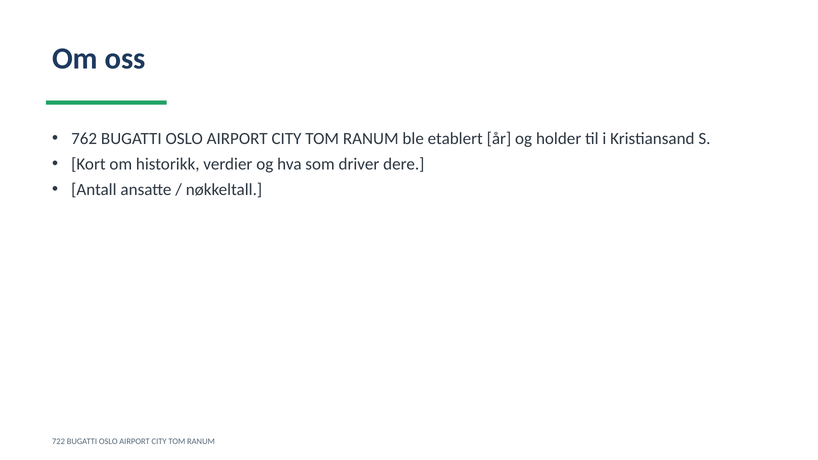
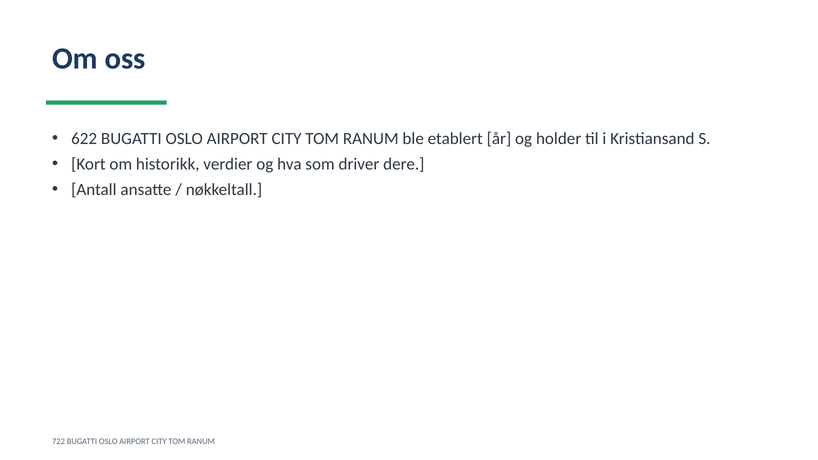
762: 762 -> 622 (84, 139)
